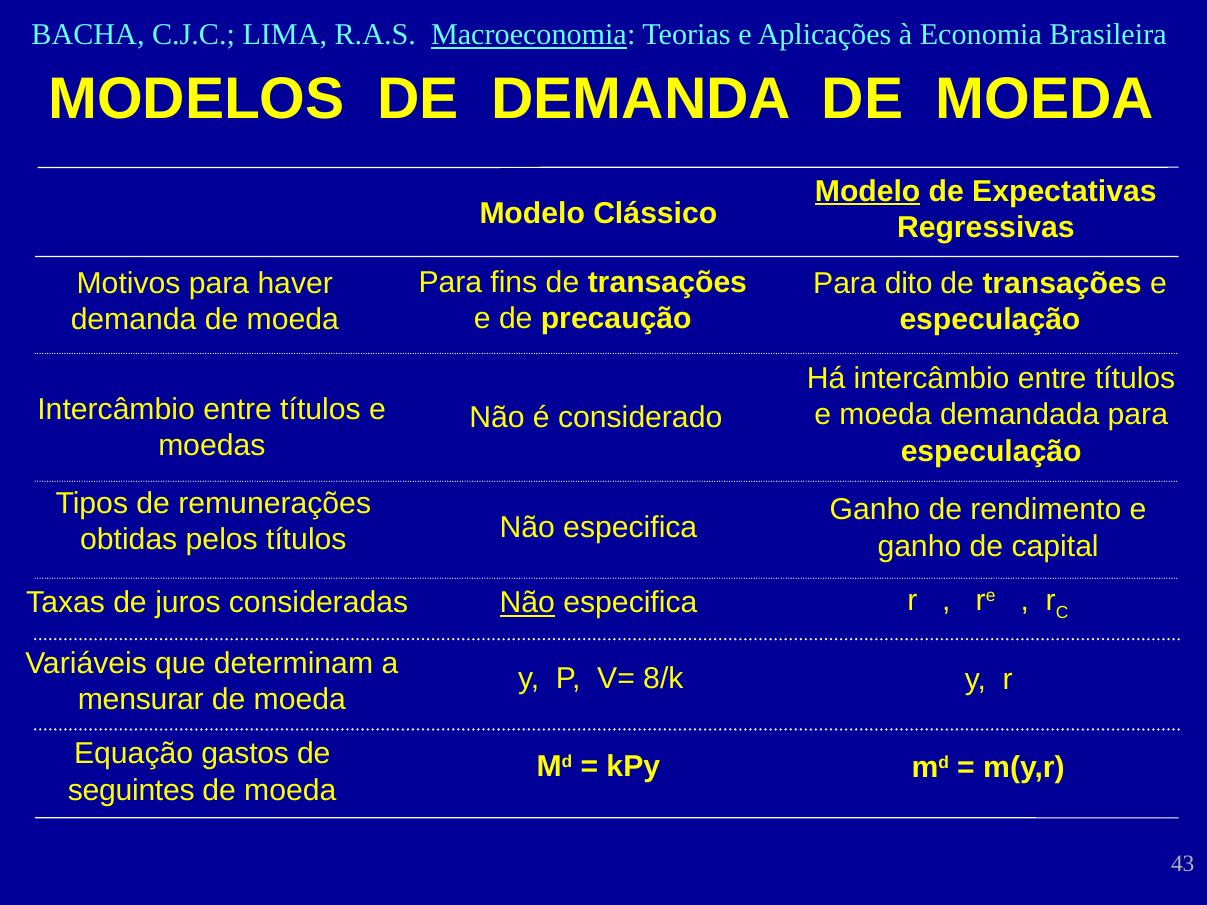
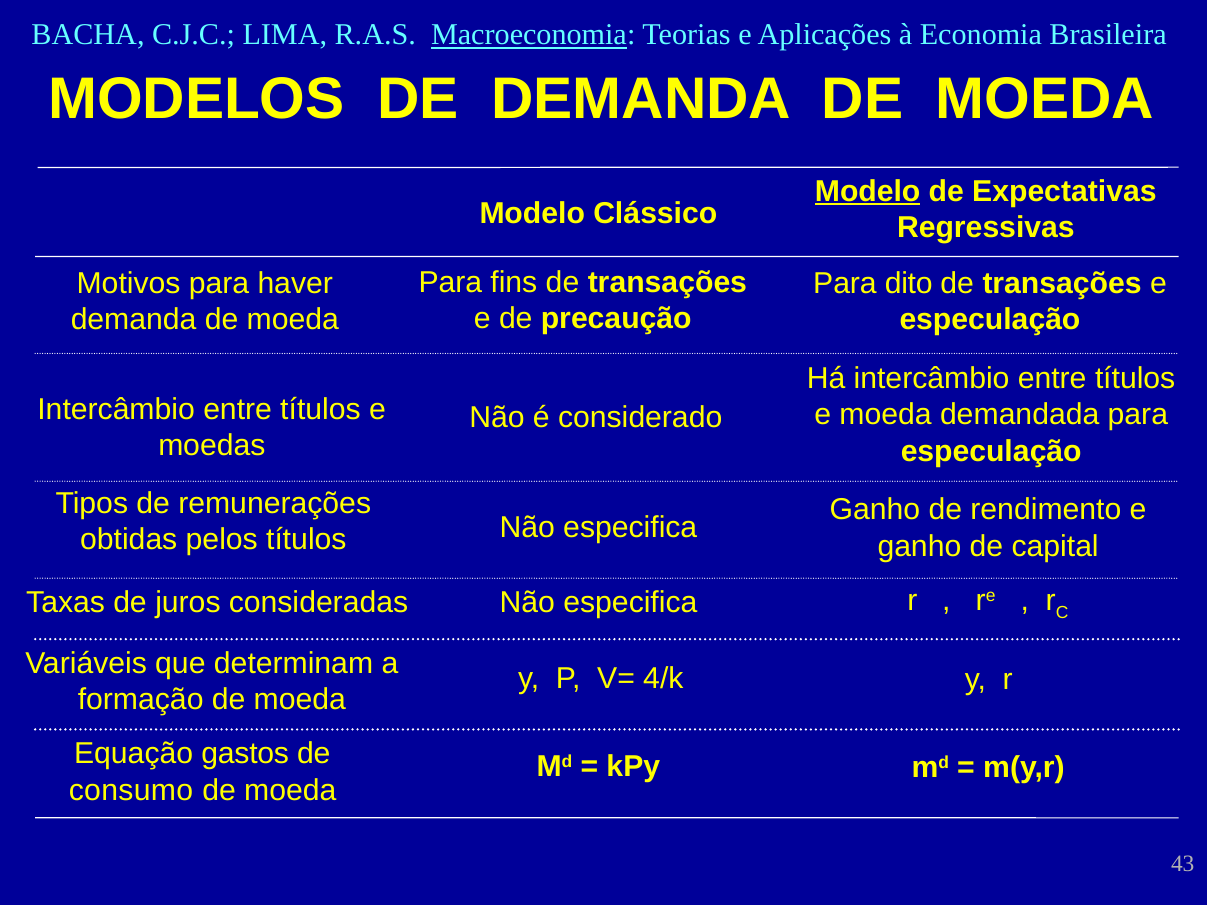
Não underline: present -> none (527, 603)
8/k: 8/k -> 4/k (663, 679)
mensurar: mensurar -> formação (141, 700)
seguintes: seguintes -> consumo (131, 790)
